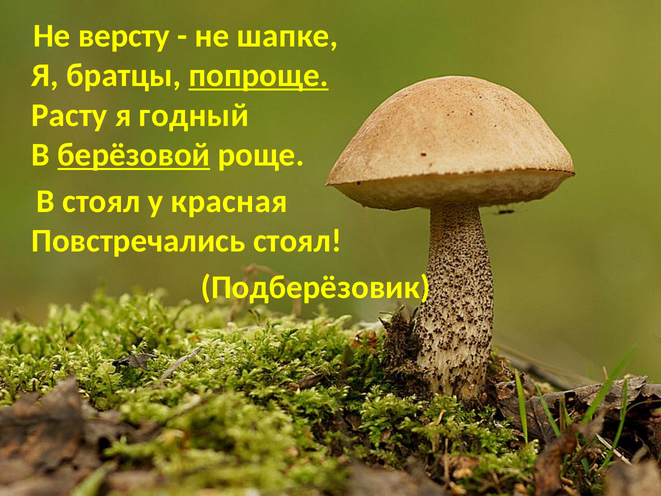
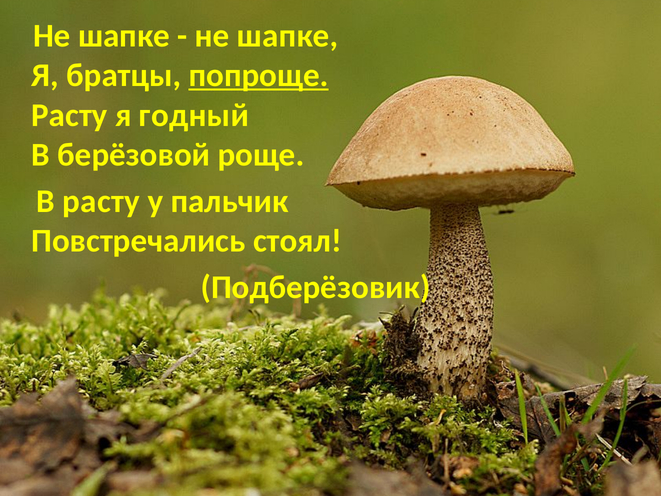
версту: версту -> шапке (124, 36)
берёзовой underline: present -> none (134, 155)
В стоял: стоял -> расту (101, 201)
красная: красная -> пальчик (230, 201)
